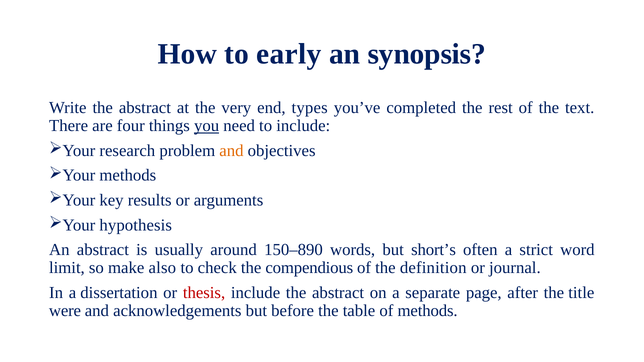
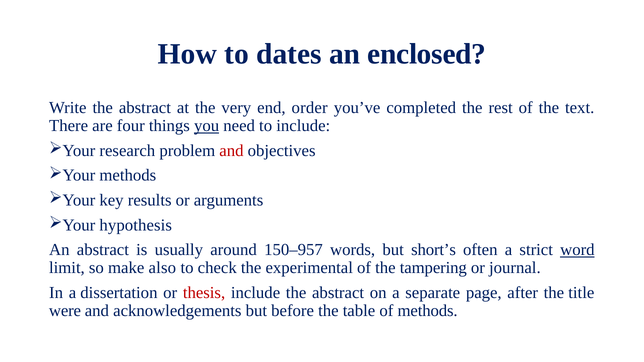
early: early -> dates (289, 54)
synopsis: synopsis -> enclosed (427, 54)
types: types -> order (310, 108)
and colour: orange -> red (231, 151)
150–890: 150–890 -> 150–957 (293, 250)
word underline: none -> present (577, 250)
compendious: compendious -> experimental (309, 268)
definition: definition -> tampering (433, 268)
